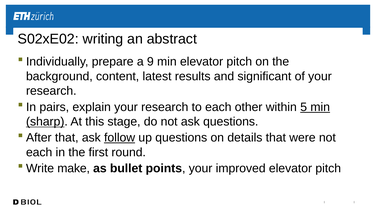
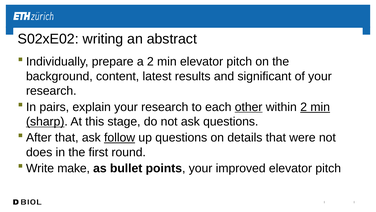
a 9: 9 -> 2 (150, 62)
other underline: none -> present (249, 107)
within 5: 5 -> 2 (304, 107)
each: each -> does (39, 152)
